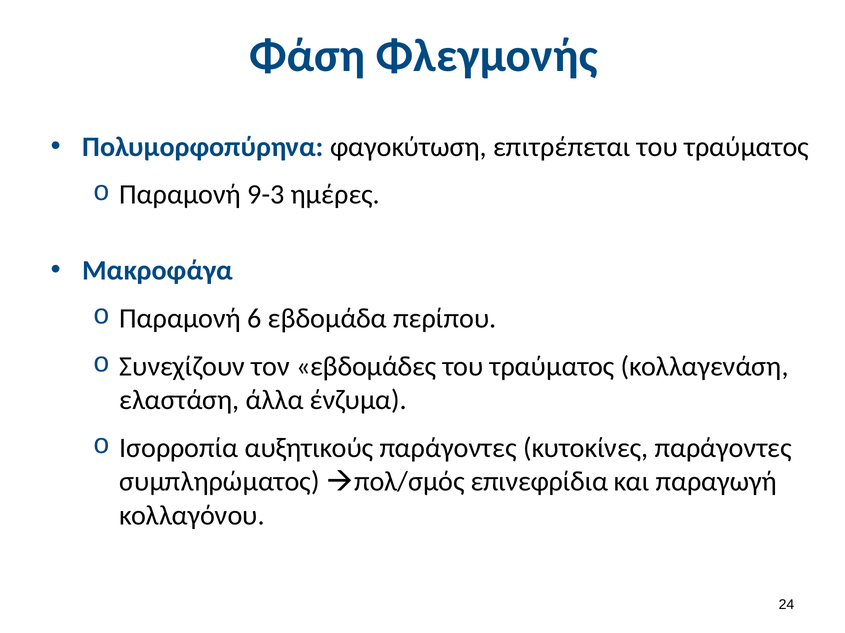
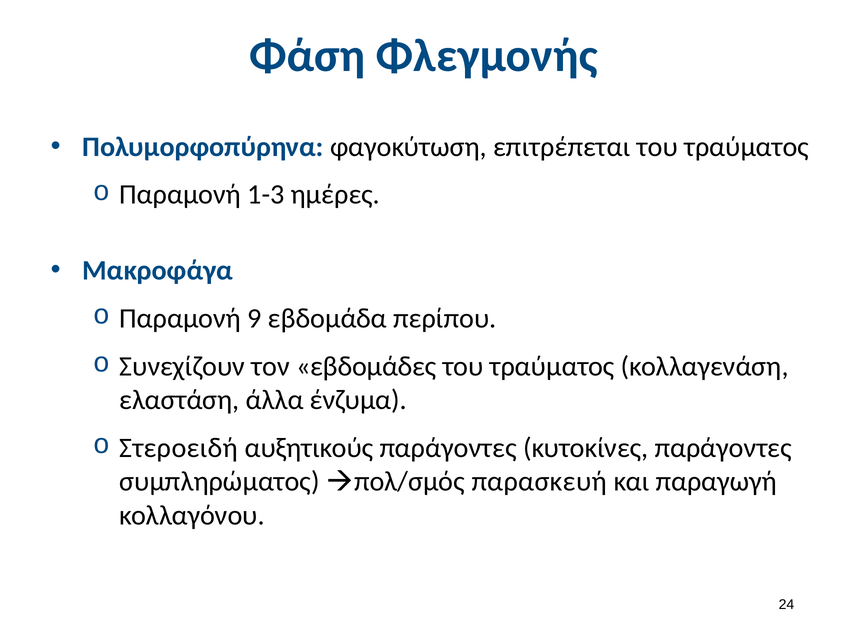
9-3: 9-3 -> 1-3 (266, 195)
6: 6 -> 9 (254, 319)
Ισορροπία: Ισορροπία -> Στεροειδή (179, 448)
επινεφρίδια: επινεφρίδια -> παρασκευή (539, 482)
